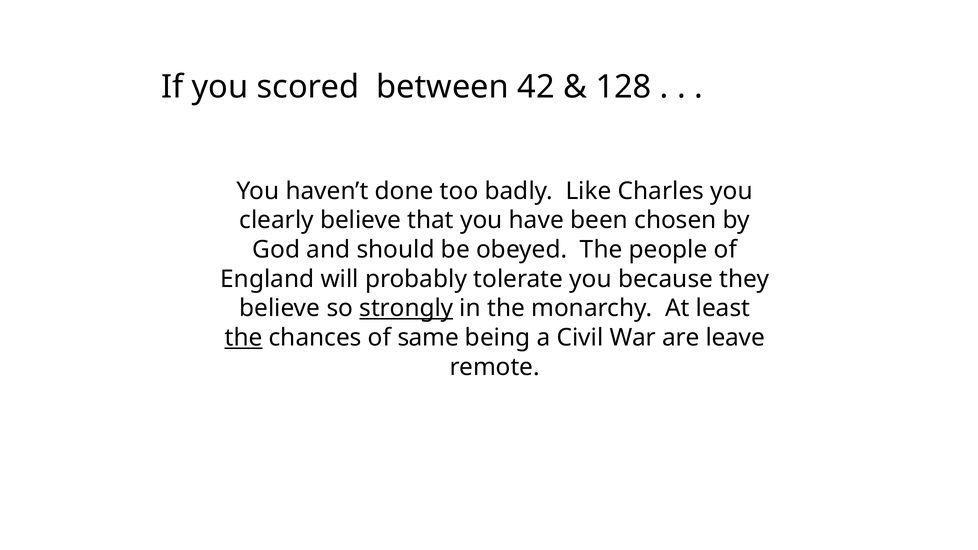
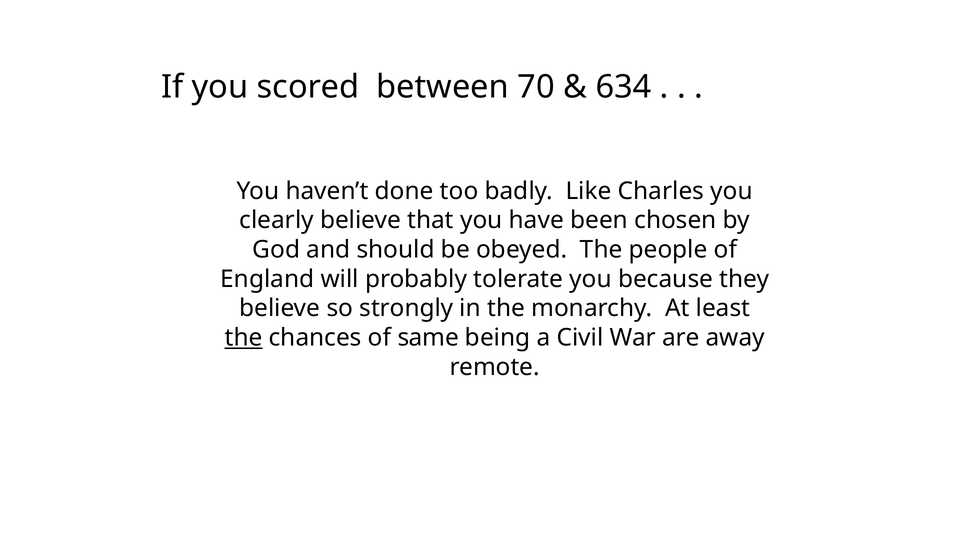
42: 42 -> 70 (536, 87)
128: 128 -> 634 (624, 87)
strongly underline: present -> none (406, 308)
leave: leave -> away (735, 338)
